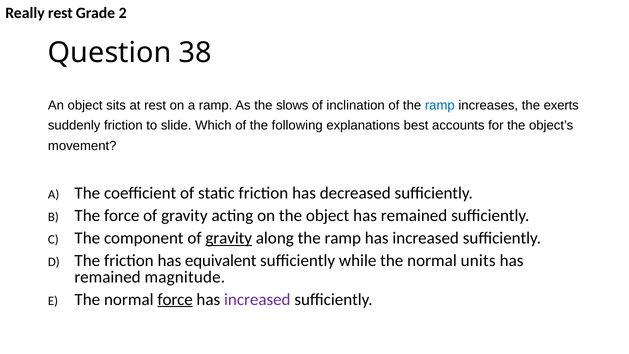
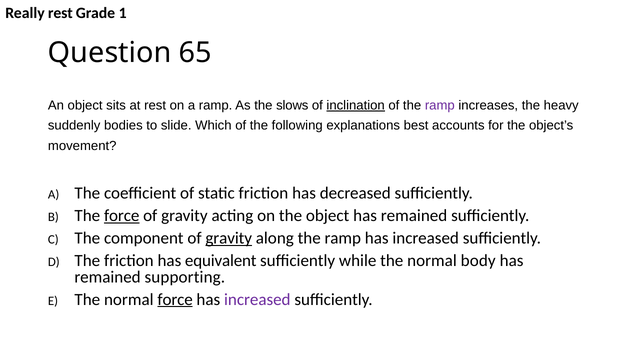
2: 2 -> 1 (123, 13)
38: 38 -> 65 (195, 53)
inclination underline: none -> present (356, 105)
ramp colour: blue -> purple (440, 105)
exerts: exerts -> heavy (561, 105)
suddenly friction: friction -> bodies (123, 125)
force underline: none -> present (122, 215)
units: units -> body (478, 260)
magnitude: magnitude -> supporting (185, 277)
